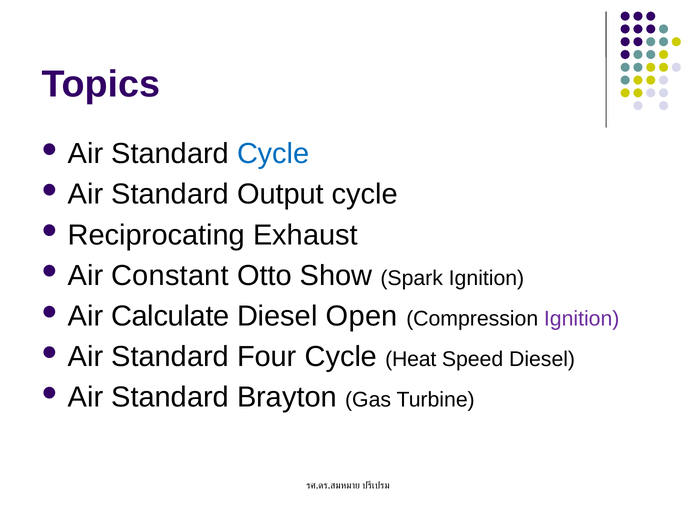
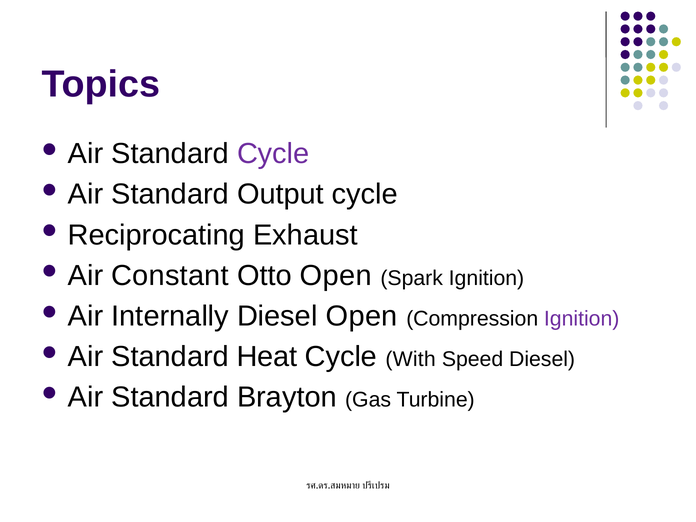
Cycle colour: blue -> purple (273, 154)
Otto Show: Show -> Open (336, 276)
Calculate: Calculate -> Internally (170, 316)
Four: Four -> Heat (267, 357)
Heat: Heat -> With (411, 359)
